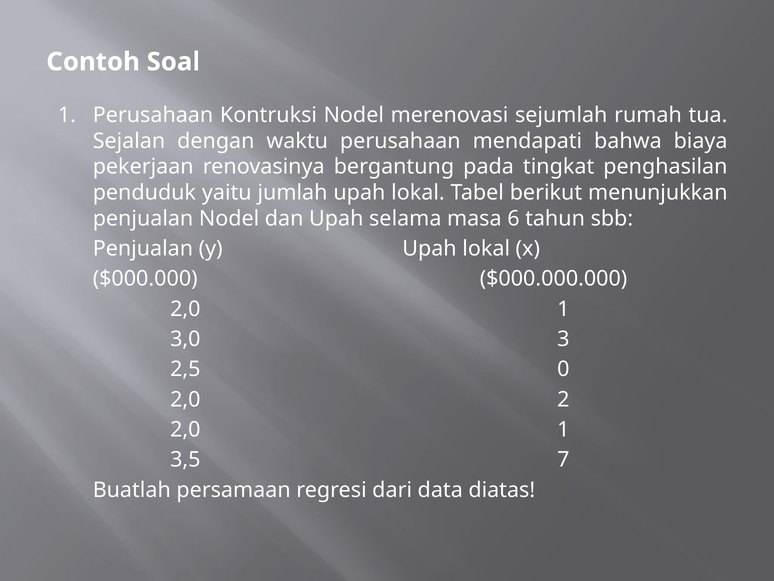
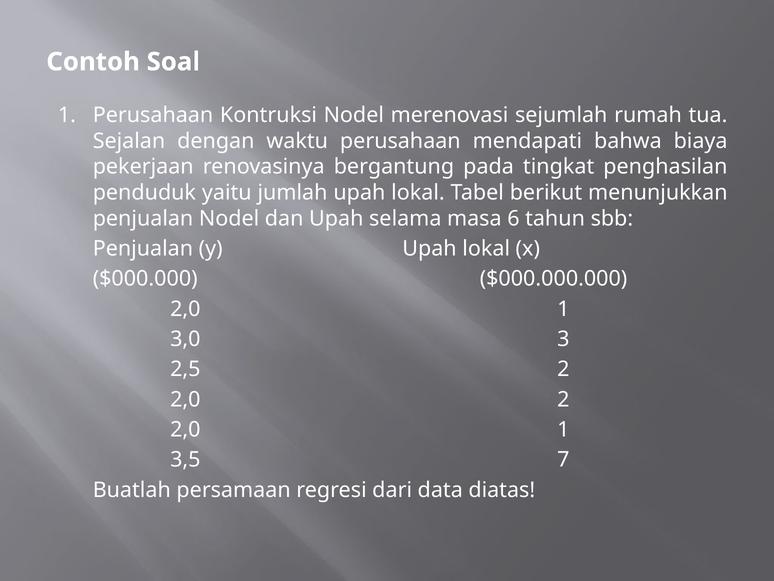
2,5 0: 0 -> 2 (563, 369)
